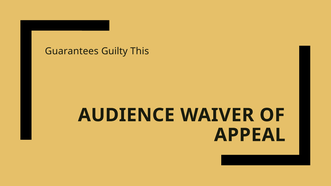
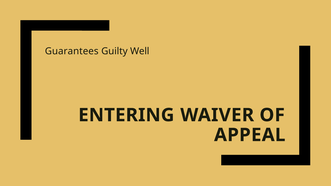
This: This -> Well (140, 51)
AUDIENCE: AUDIENCE -> ENTERING (126, 115)
